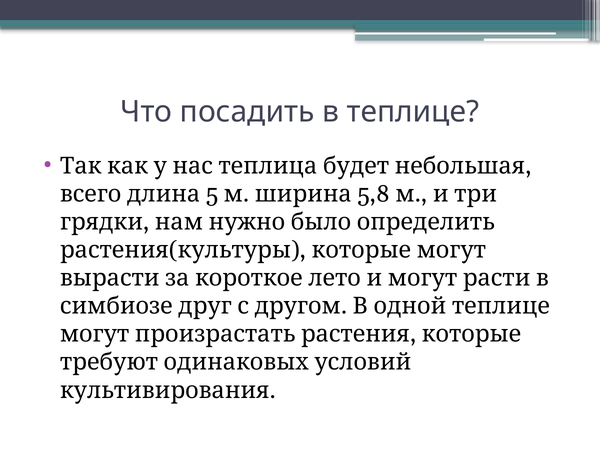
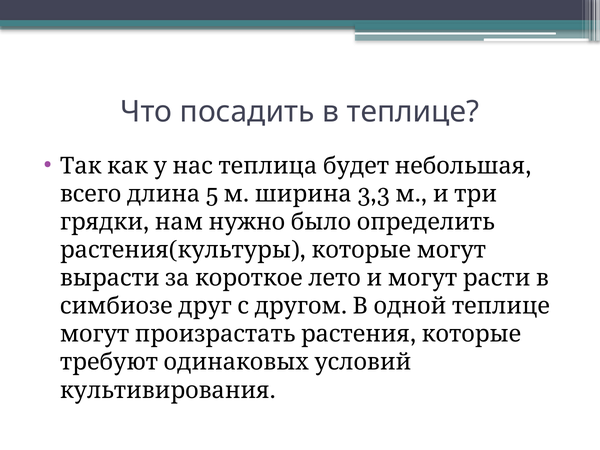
5,8: 5,8 -> 3,3 (374, 194)
